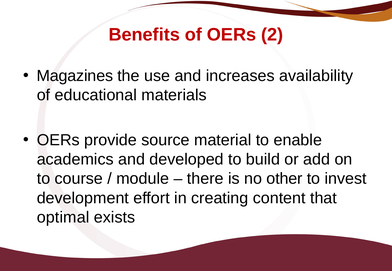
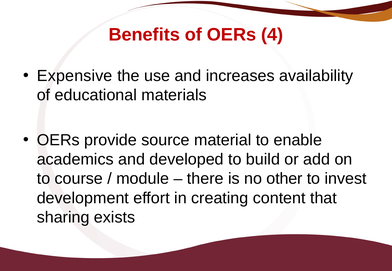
2: 2 -> 4 (272, 35)
Magazines: Magazines -> Expensive (75, 76)
optimal: optimal -> sharing (63, 218)
